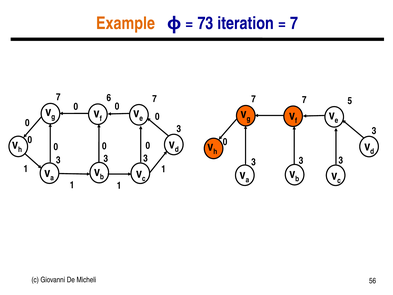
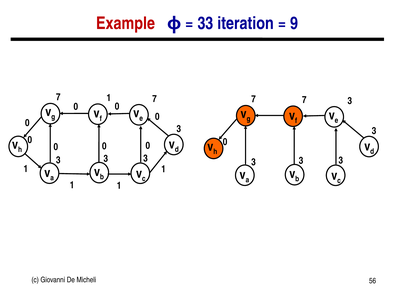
Example colour: orange -> red (126, 23)
73: 73 -> 33 (205, 23)
7: 7 -> 9 (294, 23)
7 6: 6 -> 1 (109, 98)
7 7 5: 5 -> 3 (350, 101)
